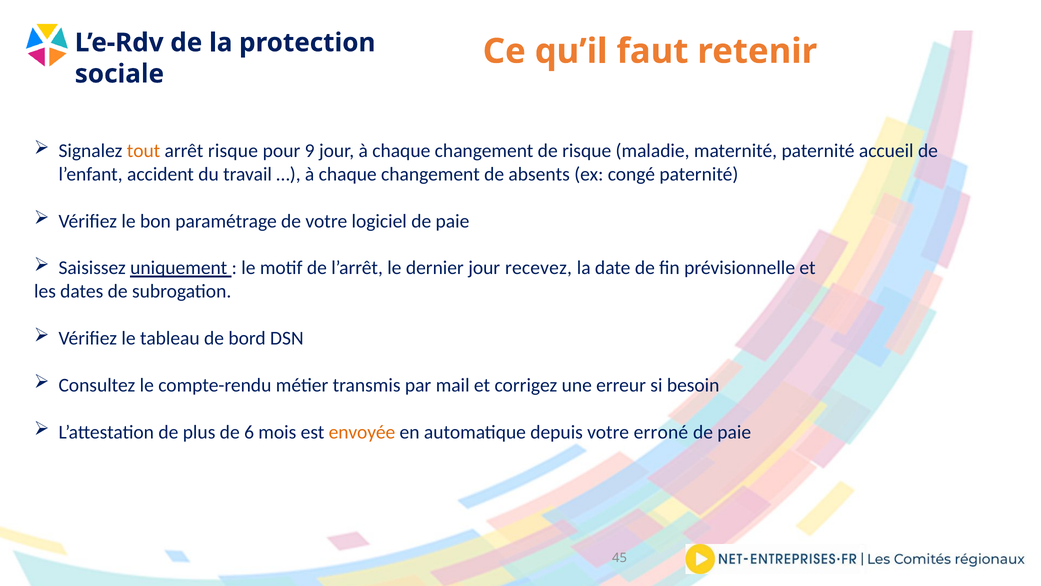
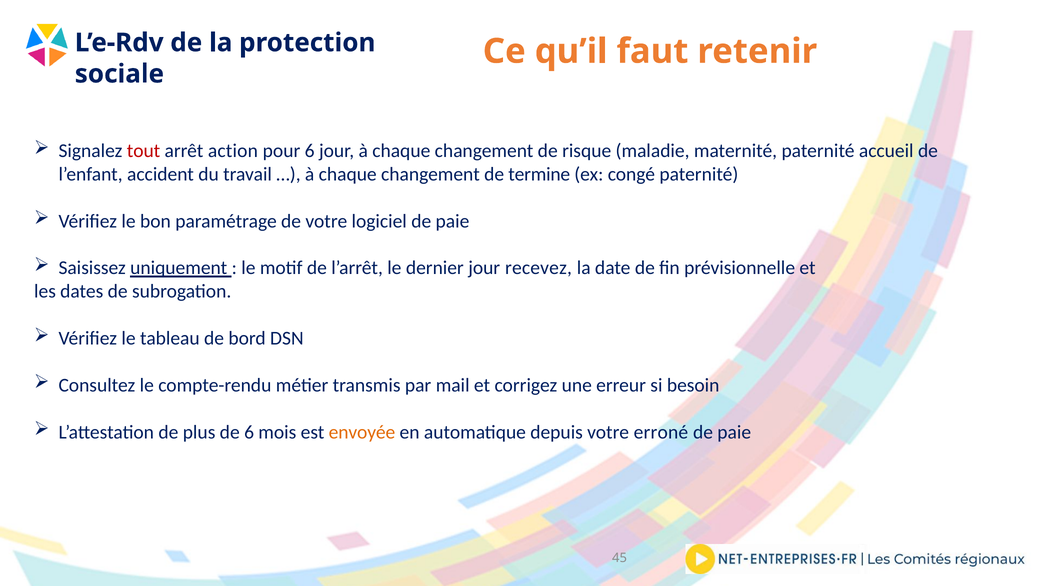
tout colour: orange -> red (144, 151)
arrêt risque: risque -> action (233, 151)
pour 9: 9 -> 6 (310, 151)
absents: absents -> termine (539, 174)
